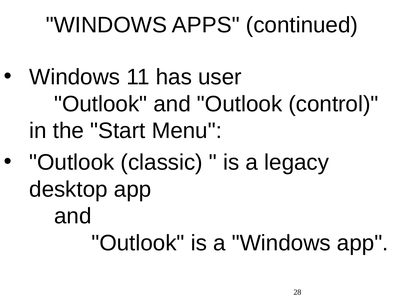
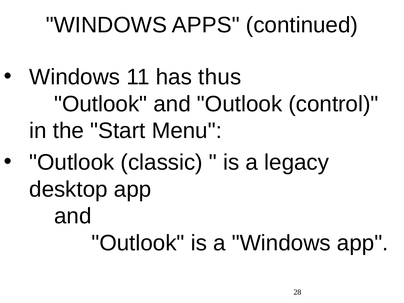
user: user -> thus (220, 77)
